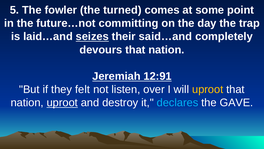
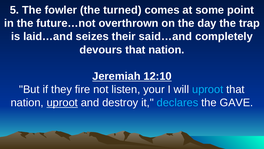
committing: committing -> overthrown (129, 23)
seizes underline: present -> none (92, 36)
12:91: 12:91 -> 12:10 (158, 76)
felt: felt -> fire (83, 89)
over: over -> your (154, 89)
uproot colour: yellow -> light blue (208, 89)
